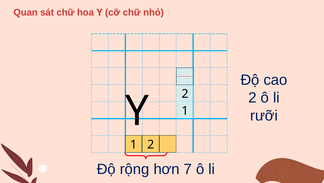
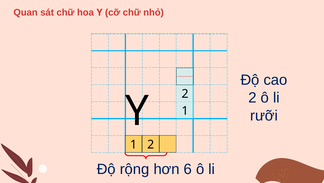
7: 7 -> 6 (188, 169)
